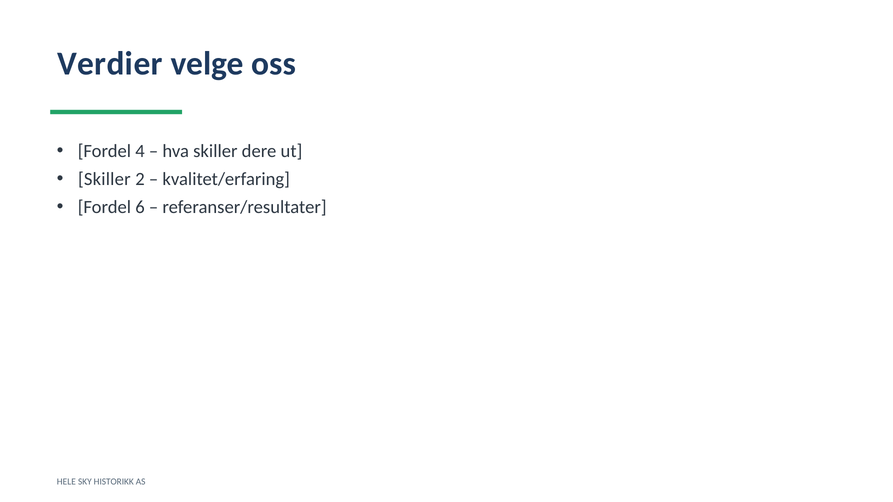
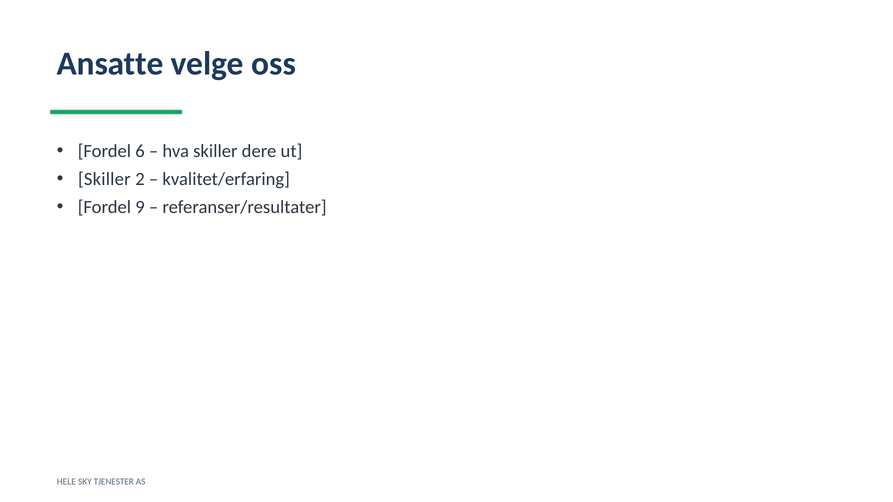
Verdier: Verdier -> Ansatte (110, 64)
4: 4 -> 6 (140, 151)
6: 6 -> 9 (140, 207)
HISTORIKK: HISTORIKK -> TJENESTER (114, 482)
